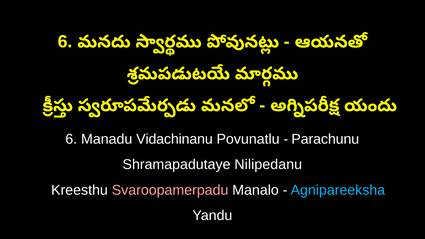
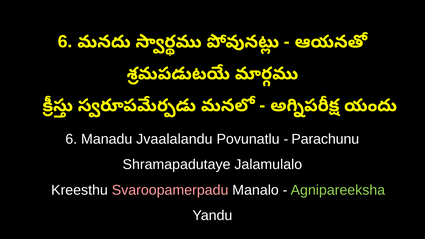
Vidachinanu: Vidachinanu -> Jvaalalandu (174, 139)
Nilipedanu: Nilipedanu -> Jalamulalo (268, 165)
Agnipareeksha colour: light blue -> light green (338, 190)
